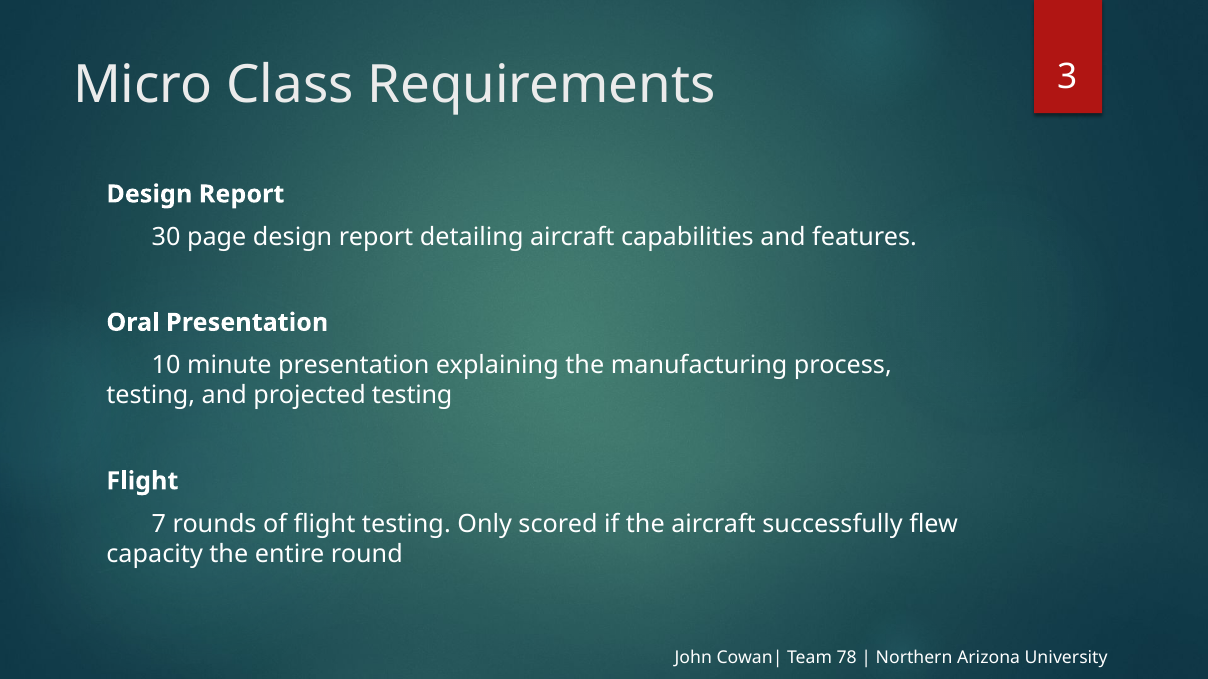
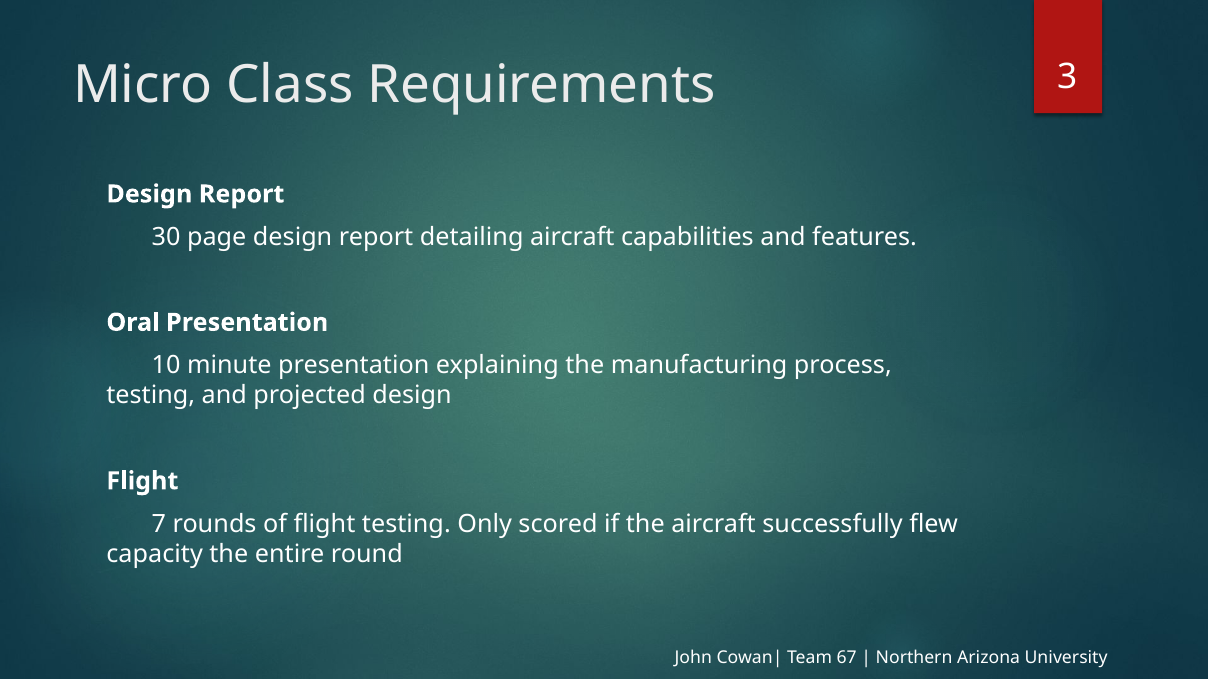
projected testing: testing -> design (412, 396)
78: 78 -> 67 (847, 658)
